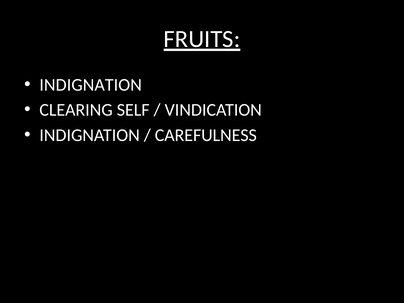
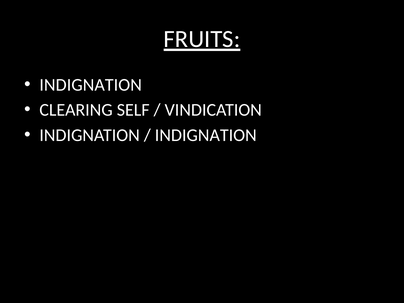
CAREFULNESS: CAREFULNESS -> INDIGNATION (206, 135)
